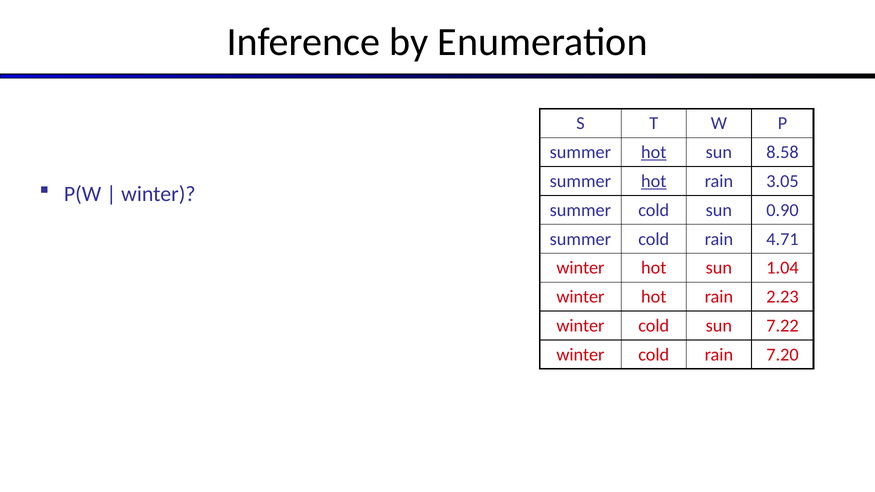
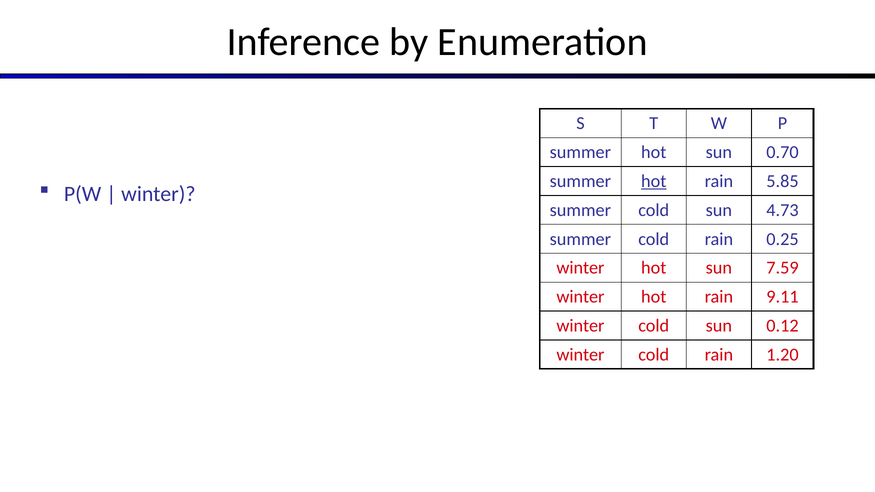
hot underline: present -> none (654, 152)
8.58: 8.58 -> 0.70 (782, 152)
3.05: 3.05 -> 5.85 (782, 181)
0.90: 0.90 -> 4.73 (782, 210)
4.71: 4.71 -> 0.25 (782, 239)
1.04: 1.04 -> 7.59 (782, 268)
2.23: 2.23 -> 9.11 (782, 297)
7.22: 7.22 -> 0.12 (782, 326)
7.20: 7.20 -> 1.20 (782, 355)
